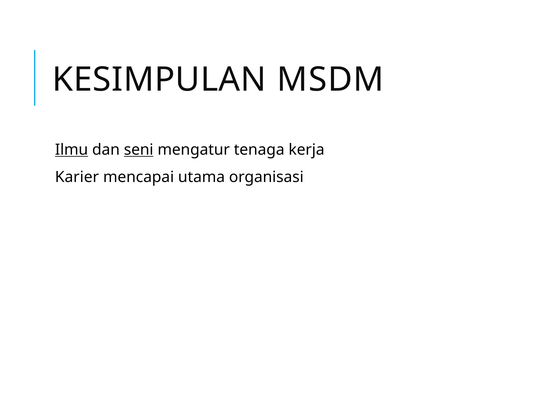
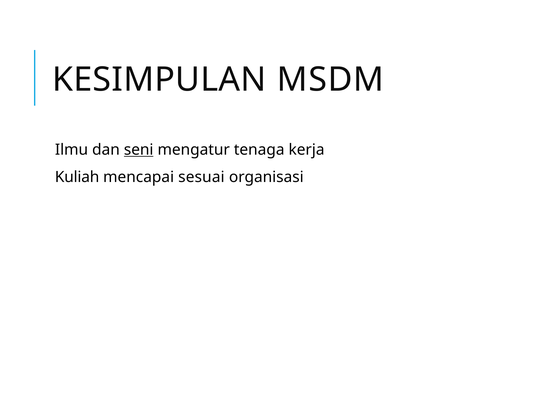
Ilmu underline: present -> none (72, 150)
Karier: Karier -> Kuliah (77, 177)
utama: utama -> sesuai (201, 177)
